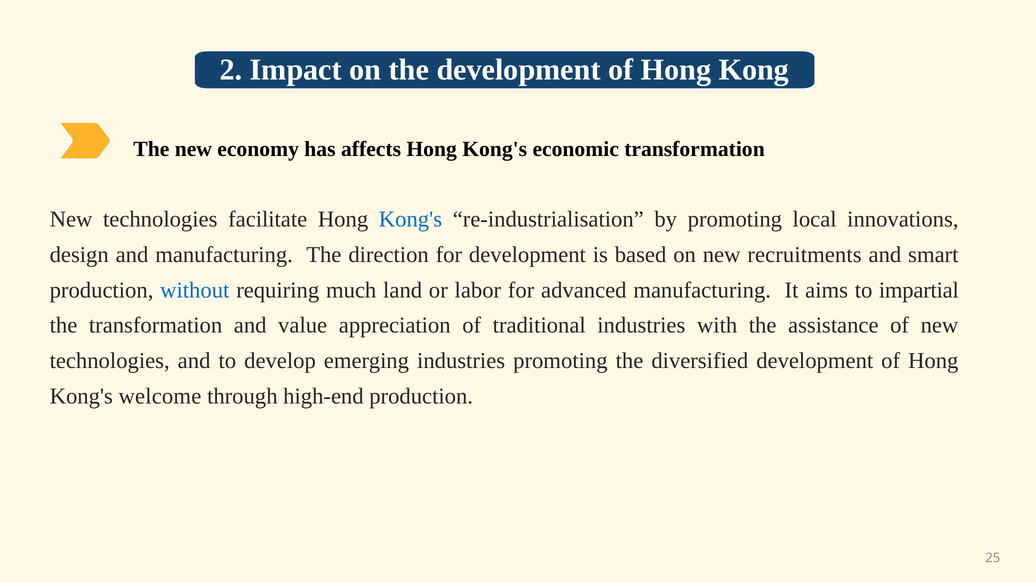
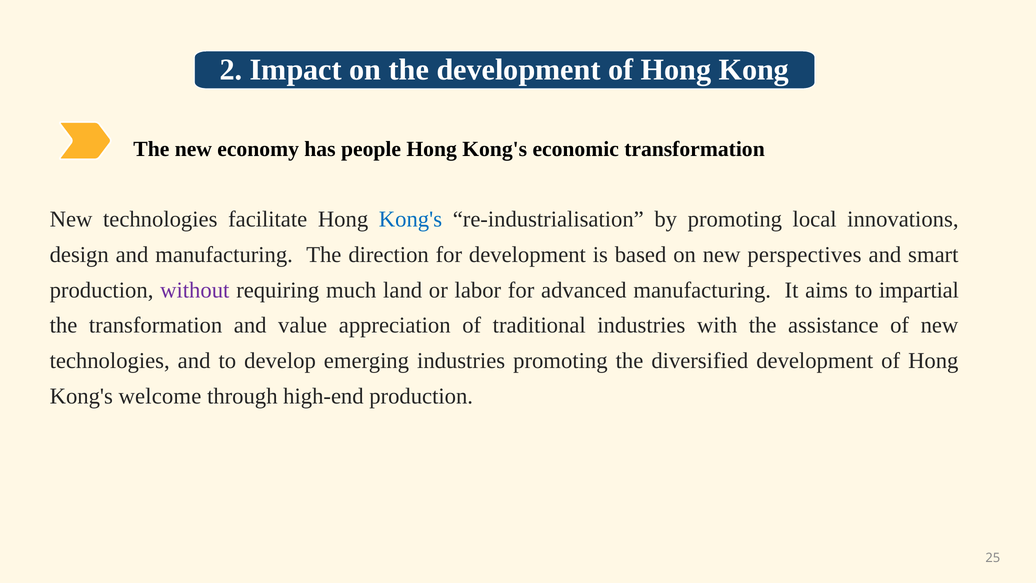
affects: affects -> people (371, 149)
recruitments: recruitments -> perspectives (804, 255)
without colour: blue -> purple (195, 290)
